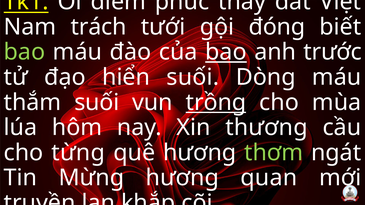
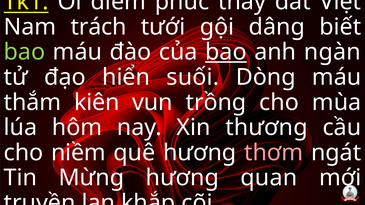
đóng: đóng -> dâng (277, 27)
trước: trước -> ngàn (332, 52)
thắm suối: suối -> kiên (97, 103)
trồng underline: present -> none (216, 103)
từng: từng -> niềm (78, 153)
thơm colour: light green -> pink (274, 153)
